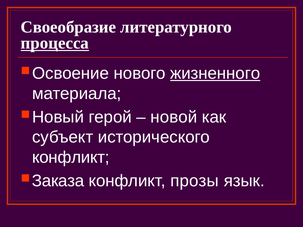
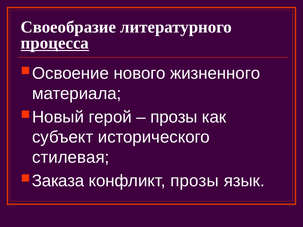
жизненного underline: present -> none (215, 73)
новой: новой -> прозы (174, 117)
конфликт: конфликт -> стилевая (71, 158)
